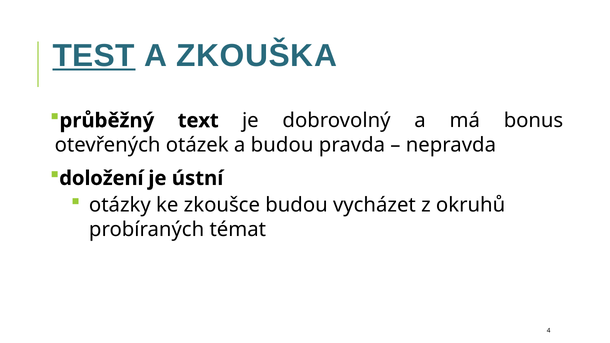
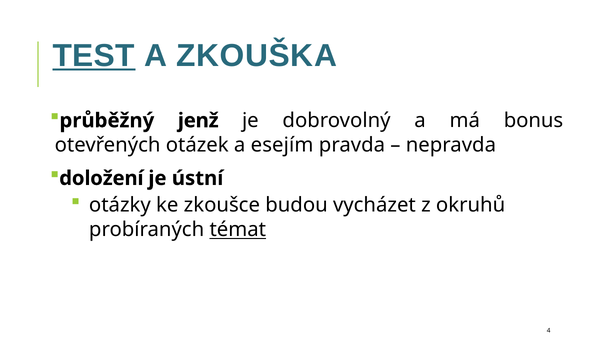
text: text -> jenž (198, 121)
a budou: budou -> esejím (282, 145)
témat underline: none -> present (238, 230)
